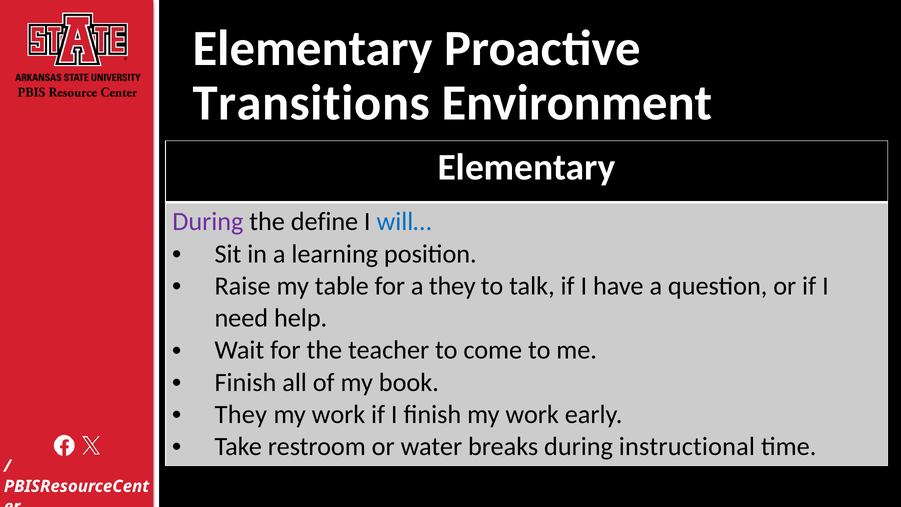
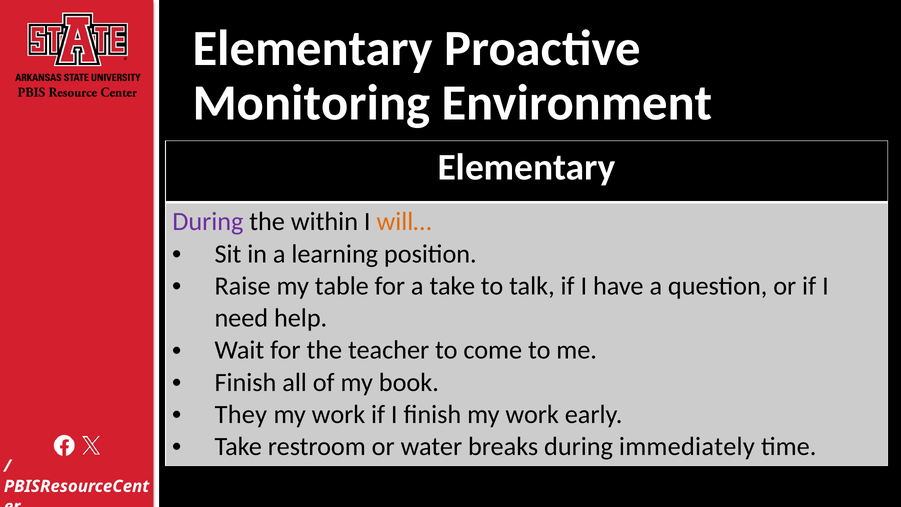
Transitions: Transitions -> Monitoring (311, 103)
define: define -> within (324, 222)
will… colour: blue -> orange (404, 222)
a they: they -> take (452, 286)
instructional: instructional -> immediately (687, 446)
